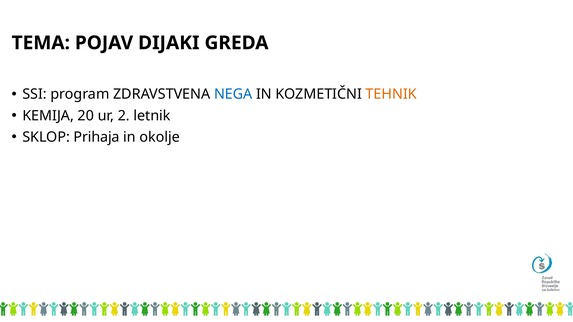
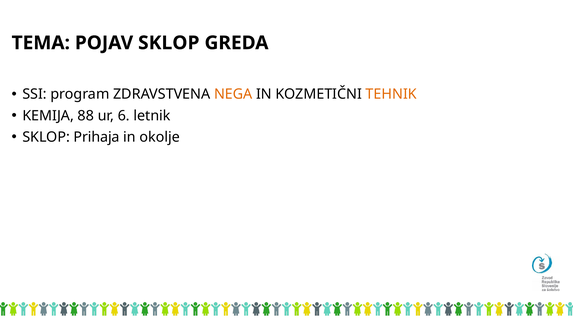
POJAV DIJAKI: DIJAKI -> SKLOP (169, 43)
NEGA colour: blue -> orange (233, 94)
20: 20 -> 88 (86, 116)
2: 2 -> 6 (124, 116)
